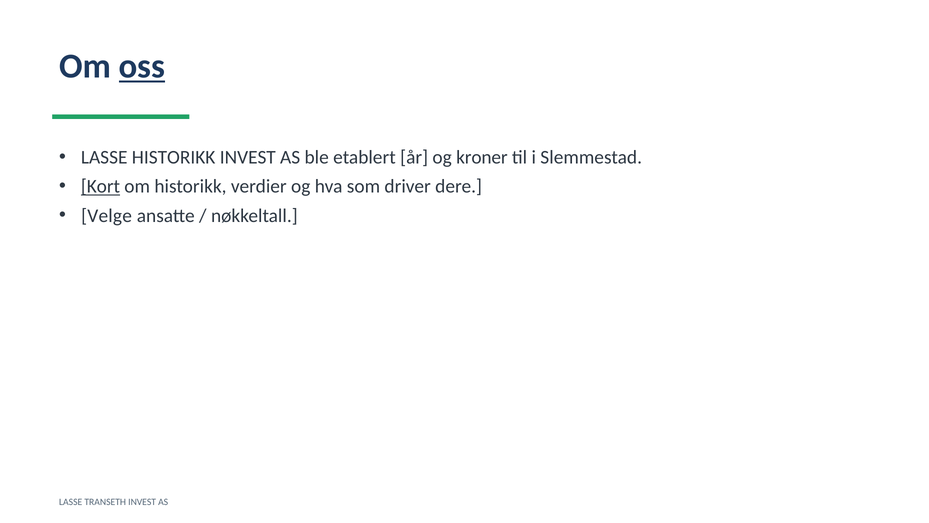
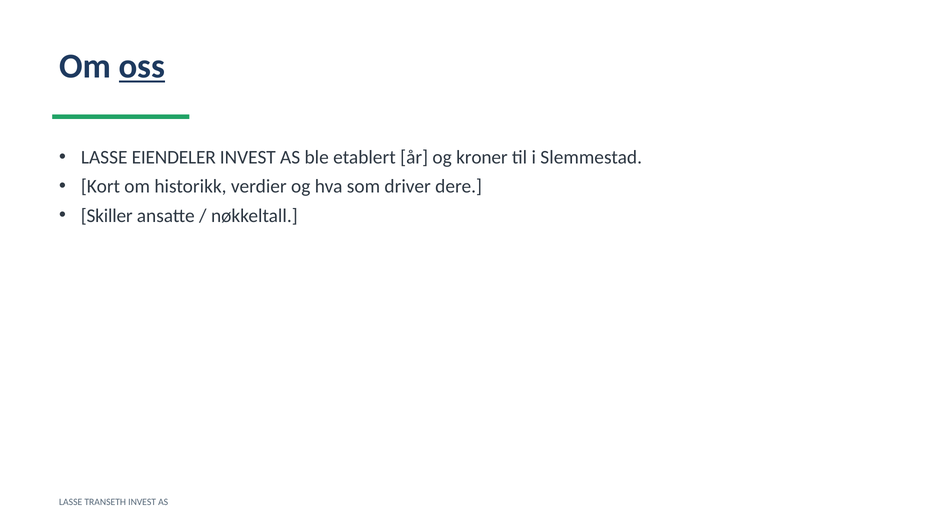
LASSE HISTORIKK: HISTORIKK -> EIENDELER (174, 157)
Kort underline: present -> none (100, 186)
Velge: Velge -> Skiller (107, 215)
